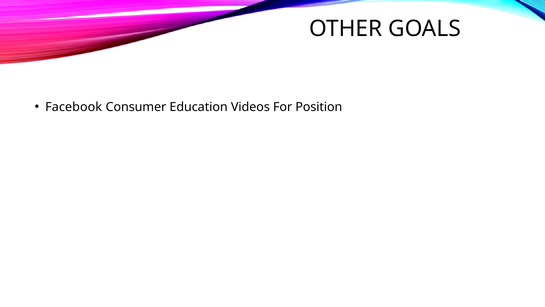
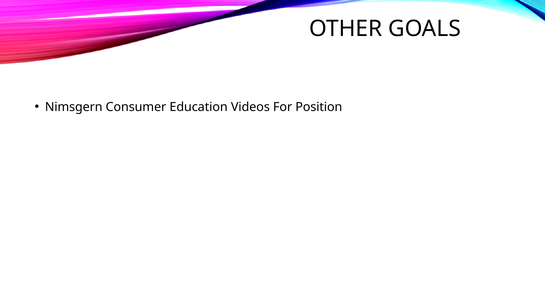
Facebook: Facebook -> Nimsgern (74, 107)
